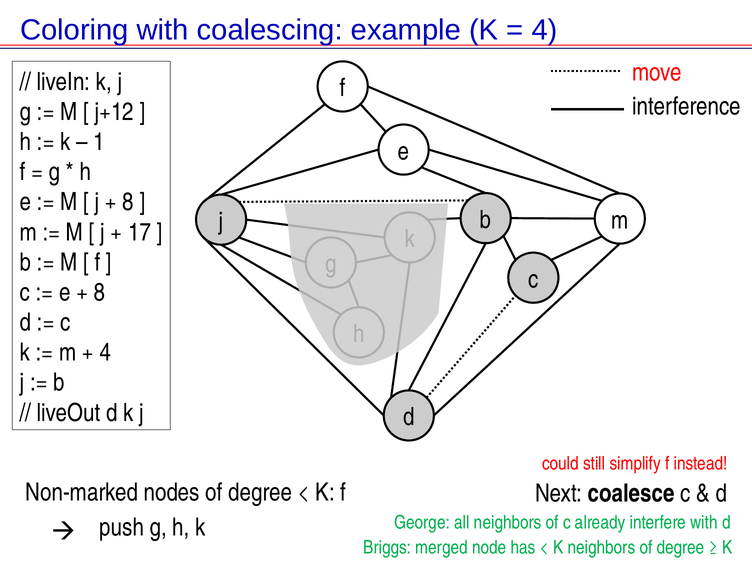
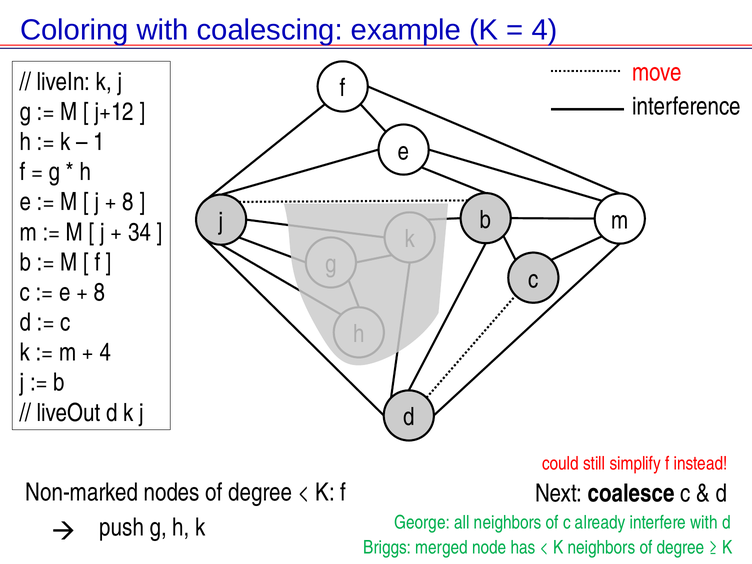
17: 17 -> 34 (140, 232)
